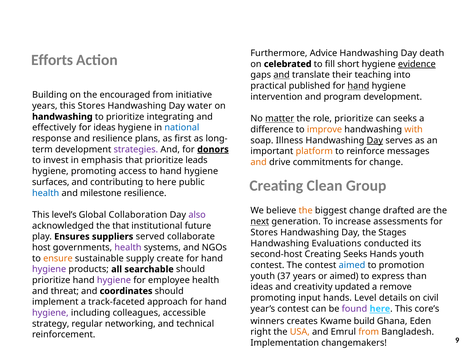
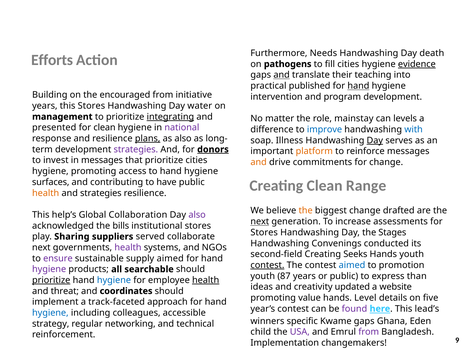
Advice: Advice -> Needs (323, 53)
celebrated: celebrated -> pathogens (288, 64)
fill short: short -> cities (348, 64)
handwashing: handwashing -> management (62, 117)
integrating underline: none -> present (170, 117)
matter underline: present -> none (280, 118)
role prioritize: prioritize -> mainstay (354, 118)
can seeks: seeks -> levels (405, 118)
effectively: effectively -> presented (54, 127)
for ideas: ideas -> clean (104, 127)
national colour: blue -> purple (182, 127)
improve colour: orange -> blue (325, 129)
with colour: orange -> blue (414, 129)
plans underline: none -> present (148, 138)
as first: first -> also (183, 138)
in emphasis: emphasis -> messages (102, 160)
prioritize leads: leads -> cities (196, 160)
Group: Group -> Range (366, 185)
to here: here -> have (167, 182)
health colour: blue -> orange (46, 193)
and milestone: milestone -> strategies (101, 193)
level’s: level’s -> help’s (64, 214)
the that: that -> bills (121, 225)
institutional future: future -> stores (198, 225)
Ensures: Ensures -> Sharing (72, 236)
Evaluations: Evaluations -> Convenings (337, 243)
host: host -> next (41, 247)
second-host: second-host -> second-field (276, 254)
ensure colour: orange -> purple (58, 258)
supply create: create -> aimed (170, 258)
contest underline: none -> present (267, 265)
37: 37 -> 87 (284, 276)
or aimed: aimed -> public (344, 276)
prioritize underline: none -> present (51, 280)
hygiene colour: purple -> blue (114, 280)
health underline: none -> present (206, 280)
remove: remove -> website (396, 287)
input: input -> value (310, 297)
civil: civil -> five (431, 297)
core’s: core’s -> lead’s (427, 308)
hygiene colour: purple -> blue (50, 312)
creates: creates -> specific (302, 321)
Kwame build: build -> gaps (364, 321)
right: right -> child (261, 332)
USA colour: orange -> purple (300, 332)
from colour: orange -> purple (369, 332)
